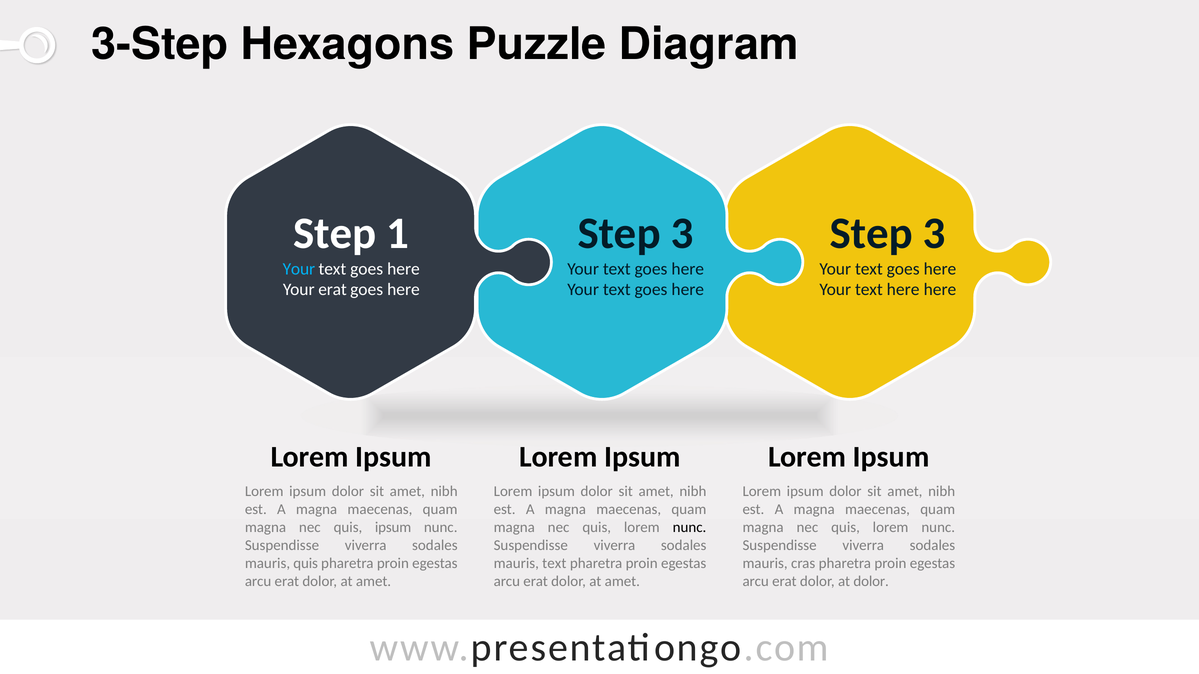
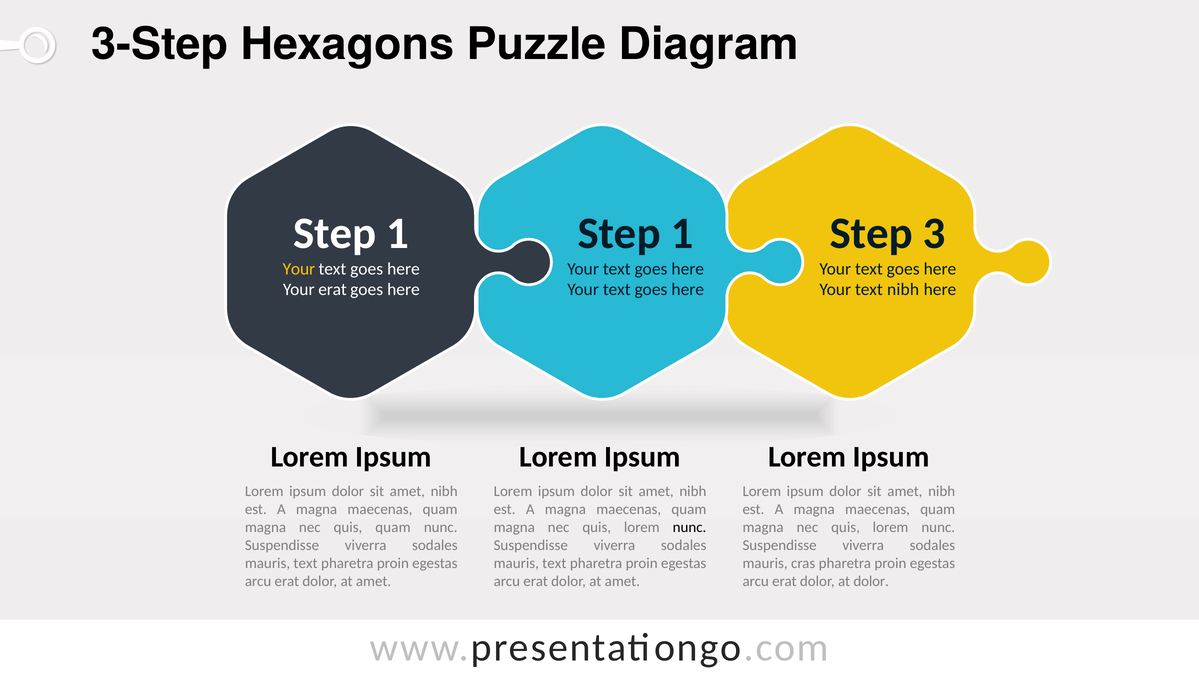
3: 3 -> 1 (682, 233)
Your colour: light blue -> yellow (299, 269)
text here: here -> nibh (903, 290)
quis ipsum: ipsum -> quam (393, 528)
quis: quis -> text (306, 564)
